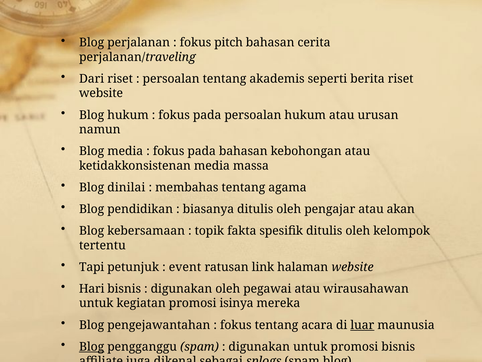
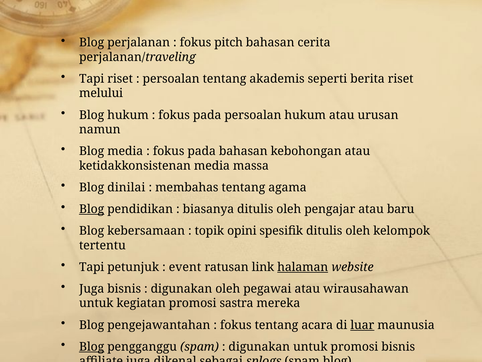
Dari: Dari -> Tapi (92, 79)
website: website -> melului (101, 93)
Blog underline: none -> present (92, 209)
akan: akan -> baru (401, 209)
fakta: fakta -> opini (242, 231)
halaman underline: none -> present (303, 267)
Hari: Hari -> Juga (92, 288)
isinya: isinya -> sastra (237, 303)
